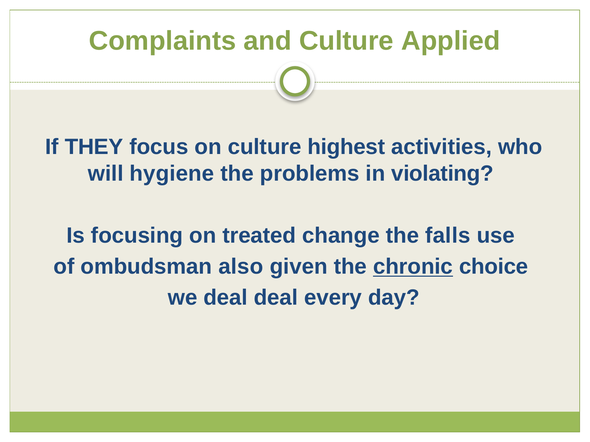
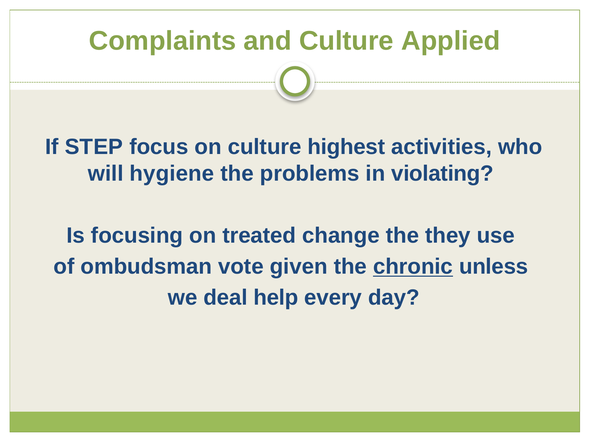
THEY: THEY -> STEP (94, 147)
falls: falls -> they (448, 236)
also: also -> vote (241, 267)
choice: choice -> unless (494, 267)
deal deal: deal -> help (276, 298)
